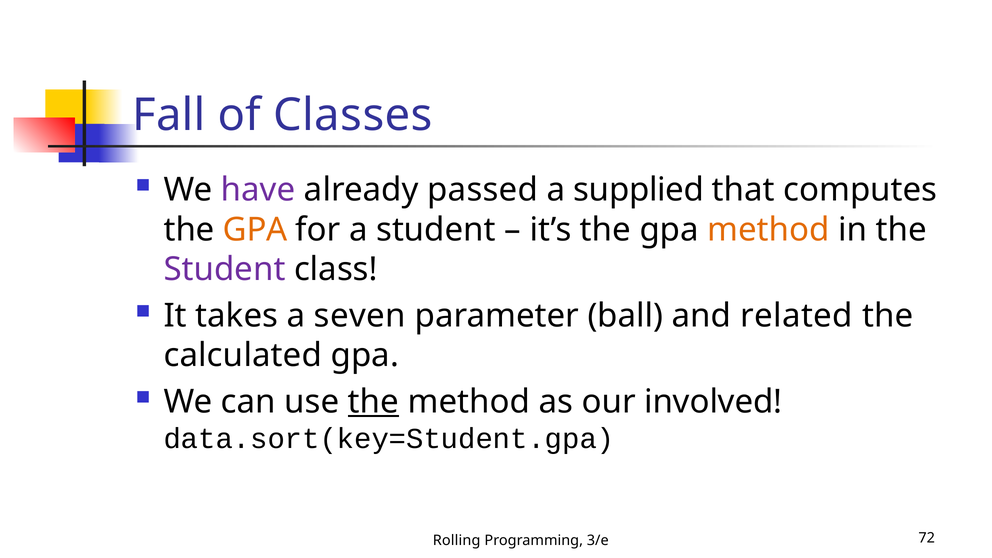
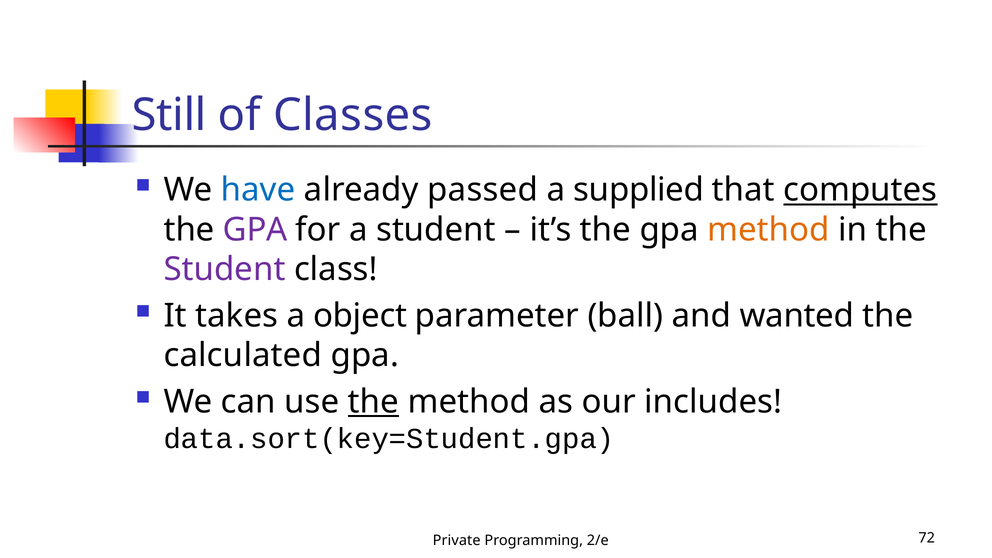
Fall: Fall -> Still (169, 115)
have colour: purple -> blue (258, 190)
computes underline: none -> present (860, 190)
GPA colour: orange -> purple (255, 230)
seven: seven -> object (360, 316)
related: related -> wanted (797, 316)
involved: involved -> includes (713, 402)
Rolling: Rolling -> Private (457, 540)
3/e: 3/e -> 2/e (598, 540)
